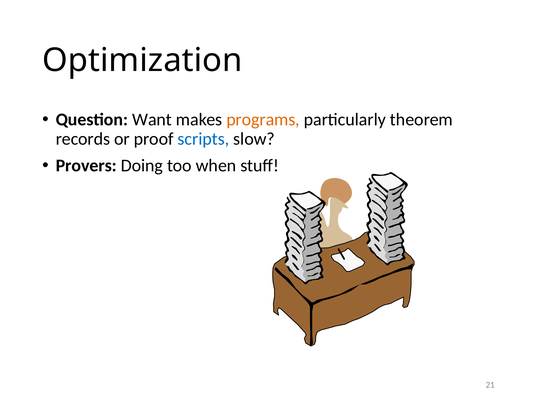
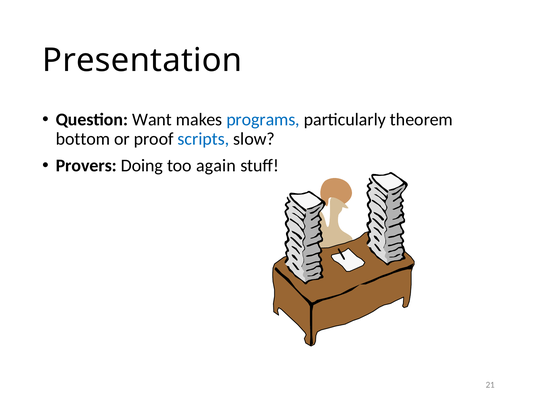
Optimization: Optimization -> Presentation (142, 60)
programs colour: orange -> blue (263, 119)
records: records -> bottom (83, 139)
when: when -> again (216, 166)
